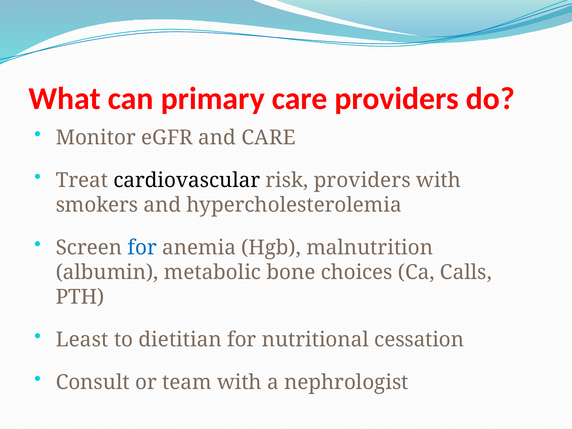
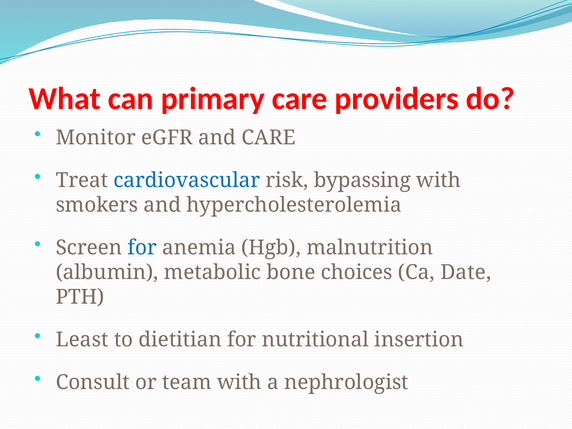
cardiovascular colour: black -> blue (187, 180)
risk providers: providers -> bypassing (362, 180)
Calls: Calls -> Date (466, 272)
cessation: cessation -> insertion (419, 340)
